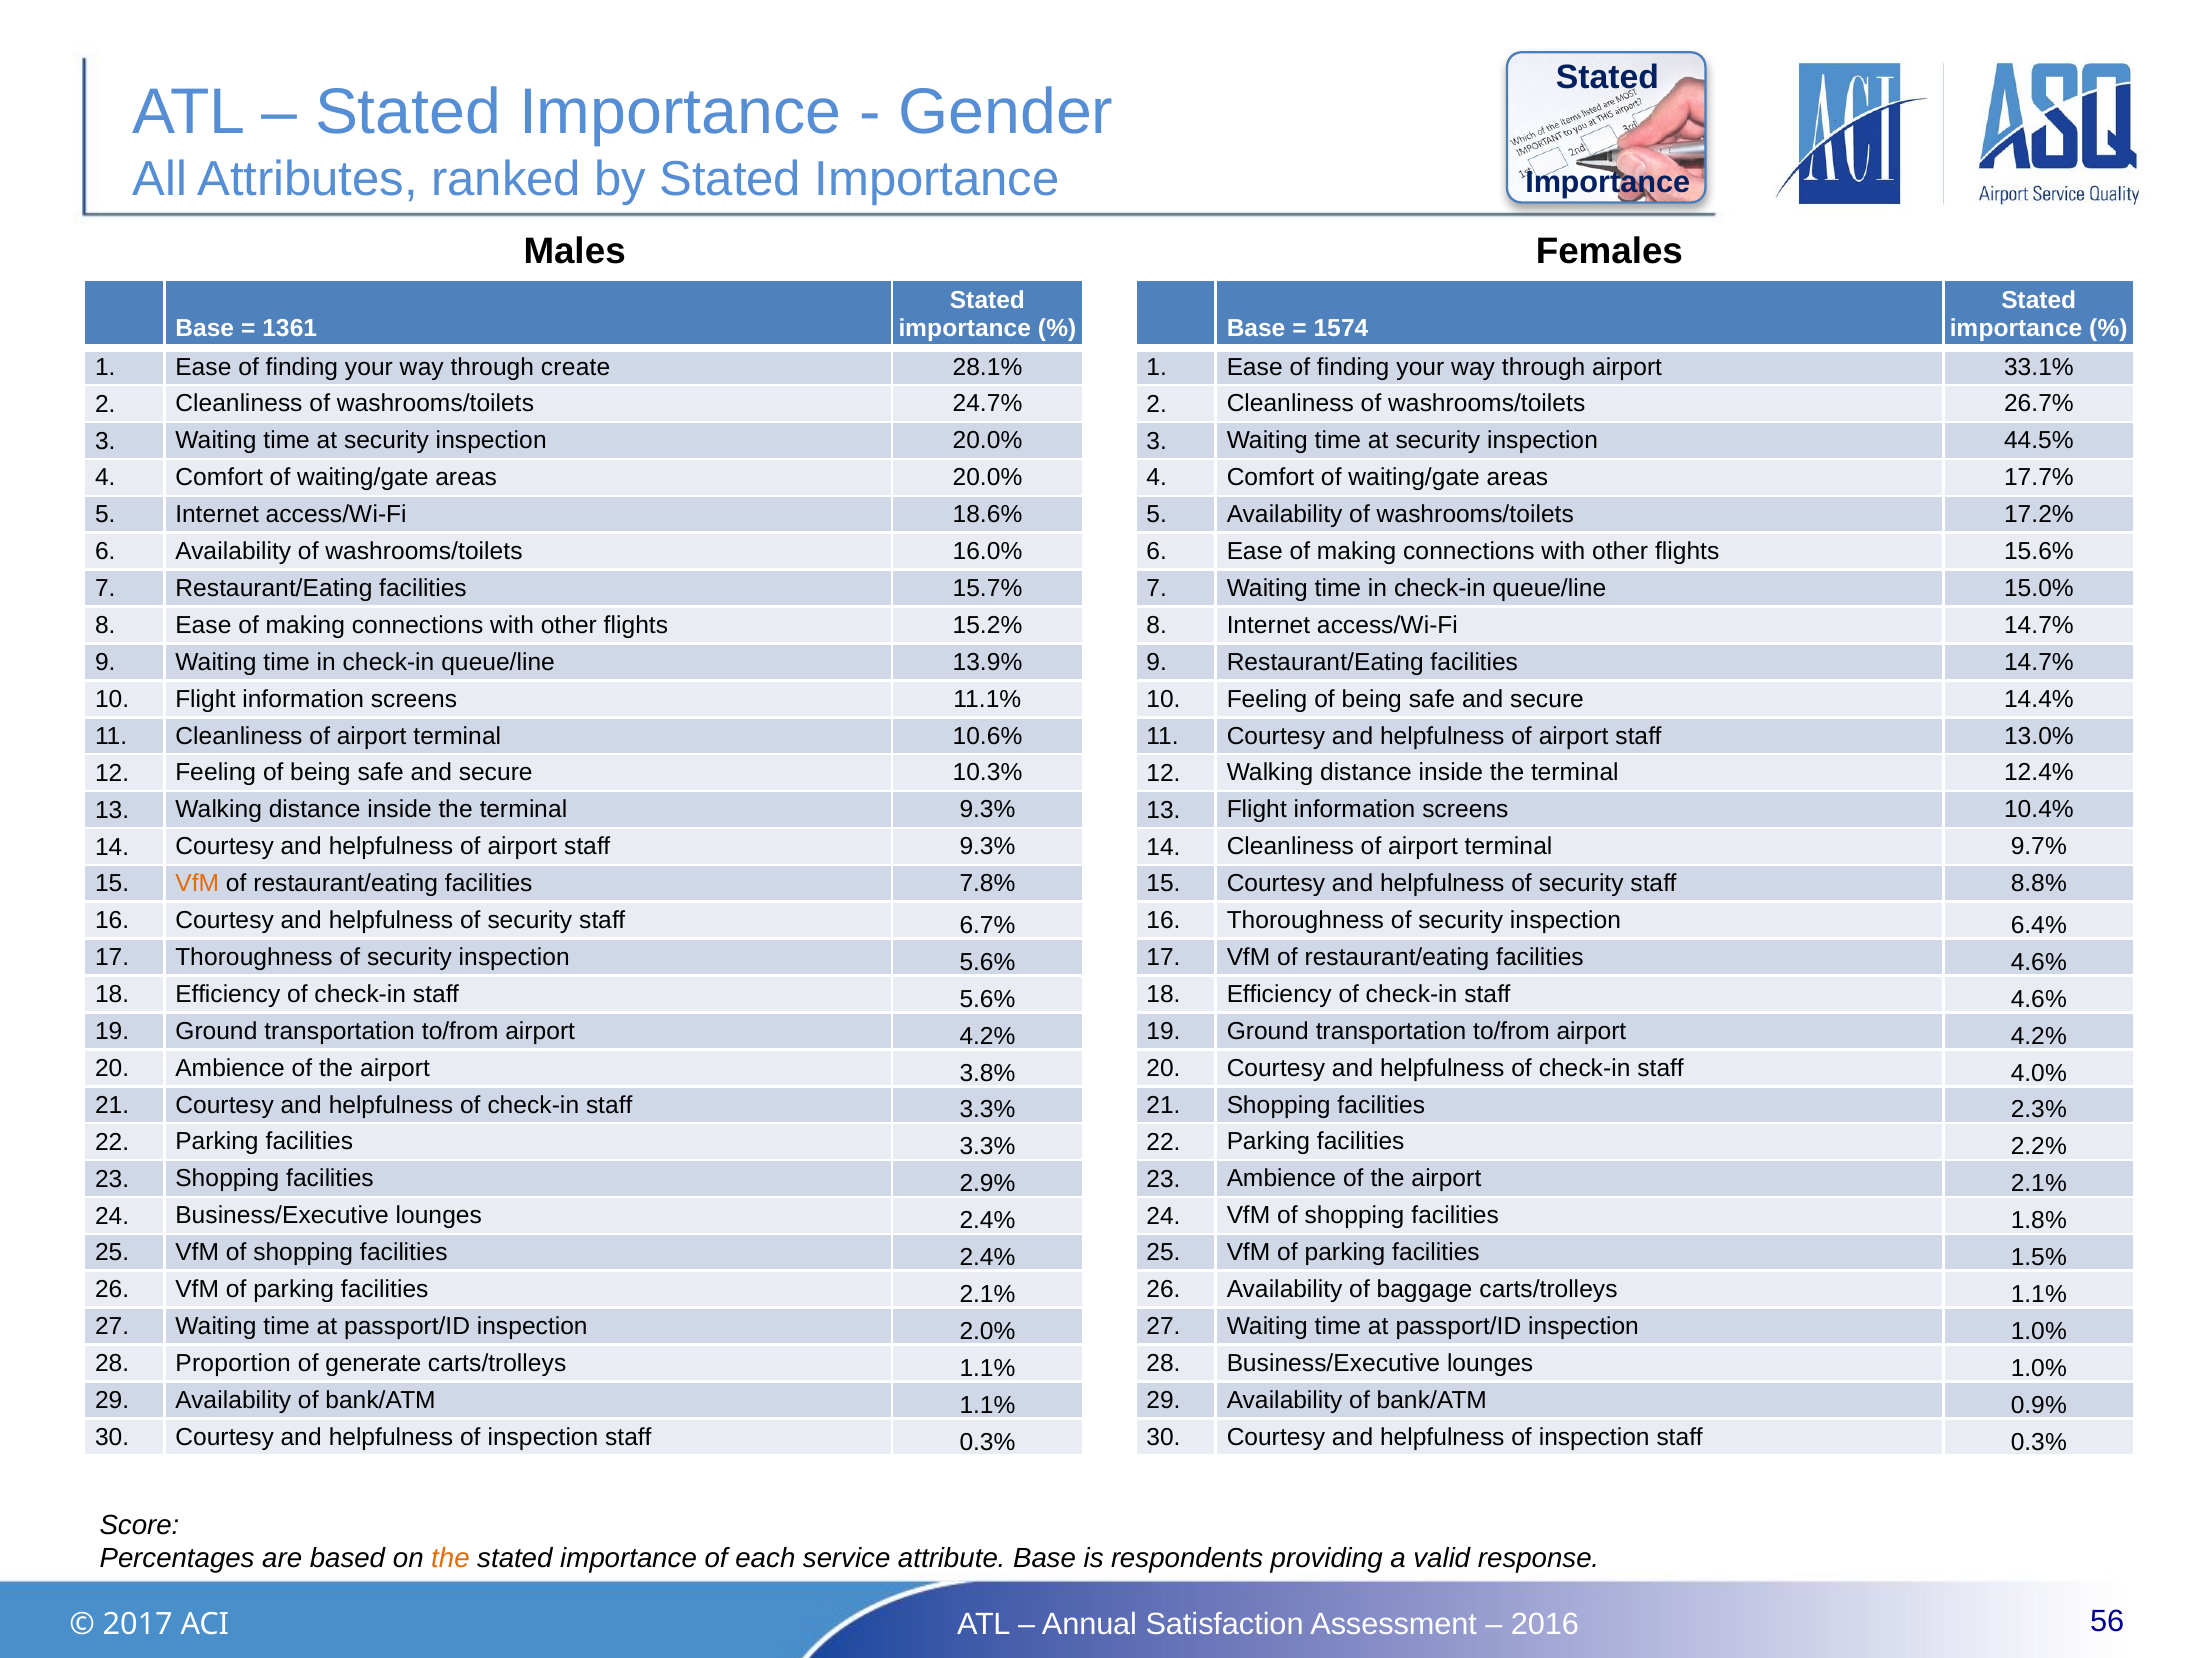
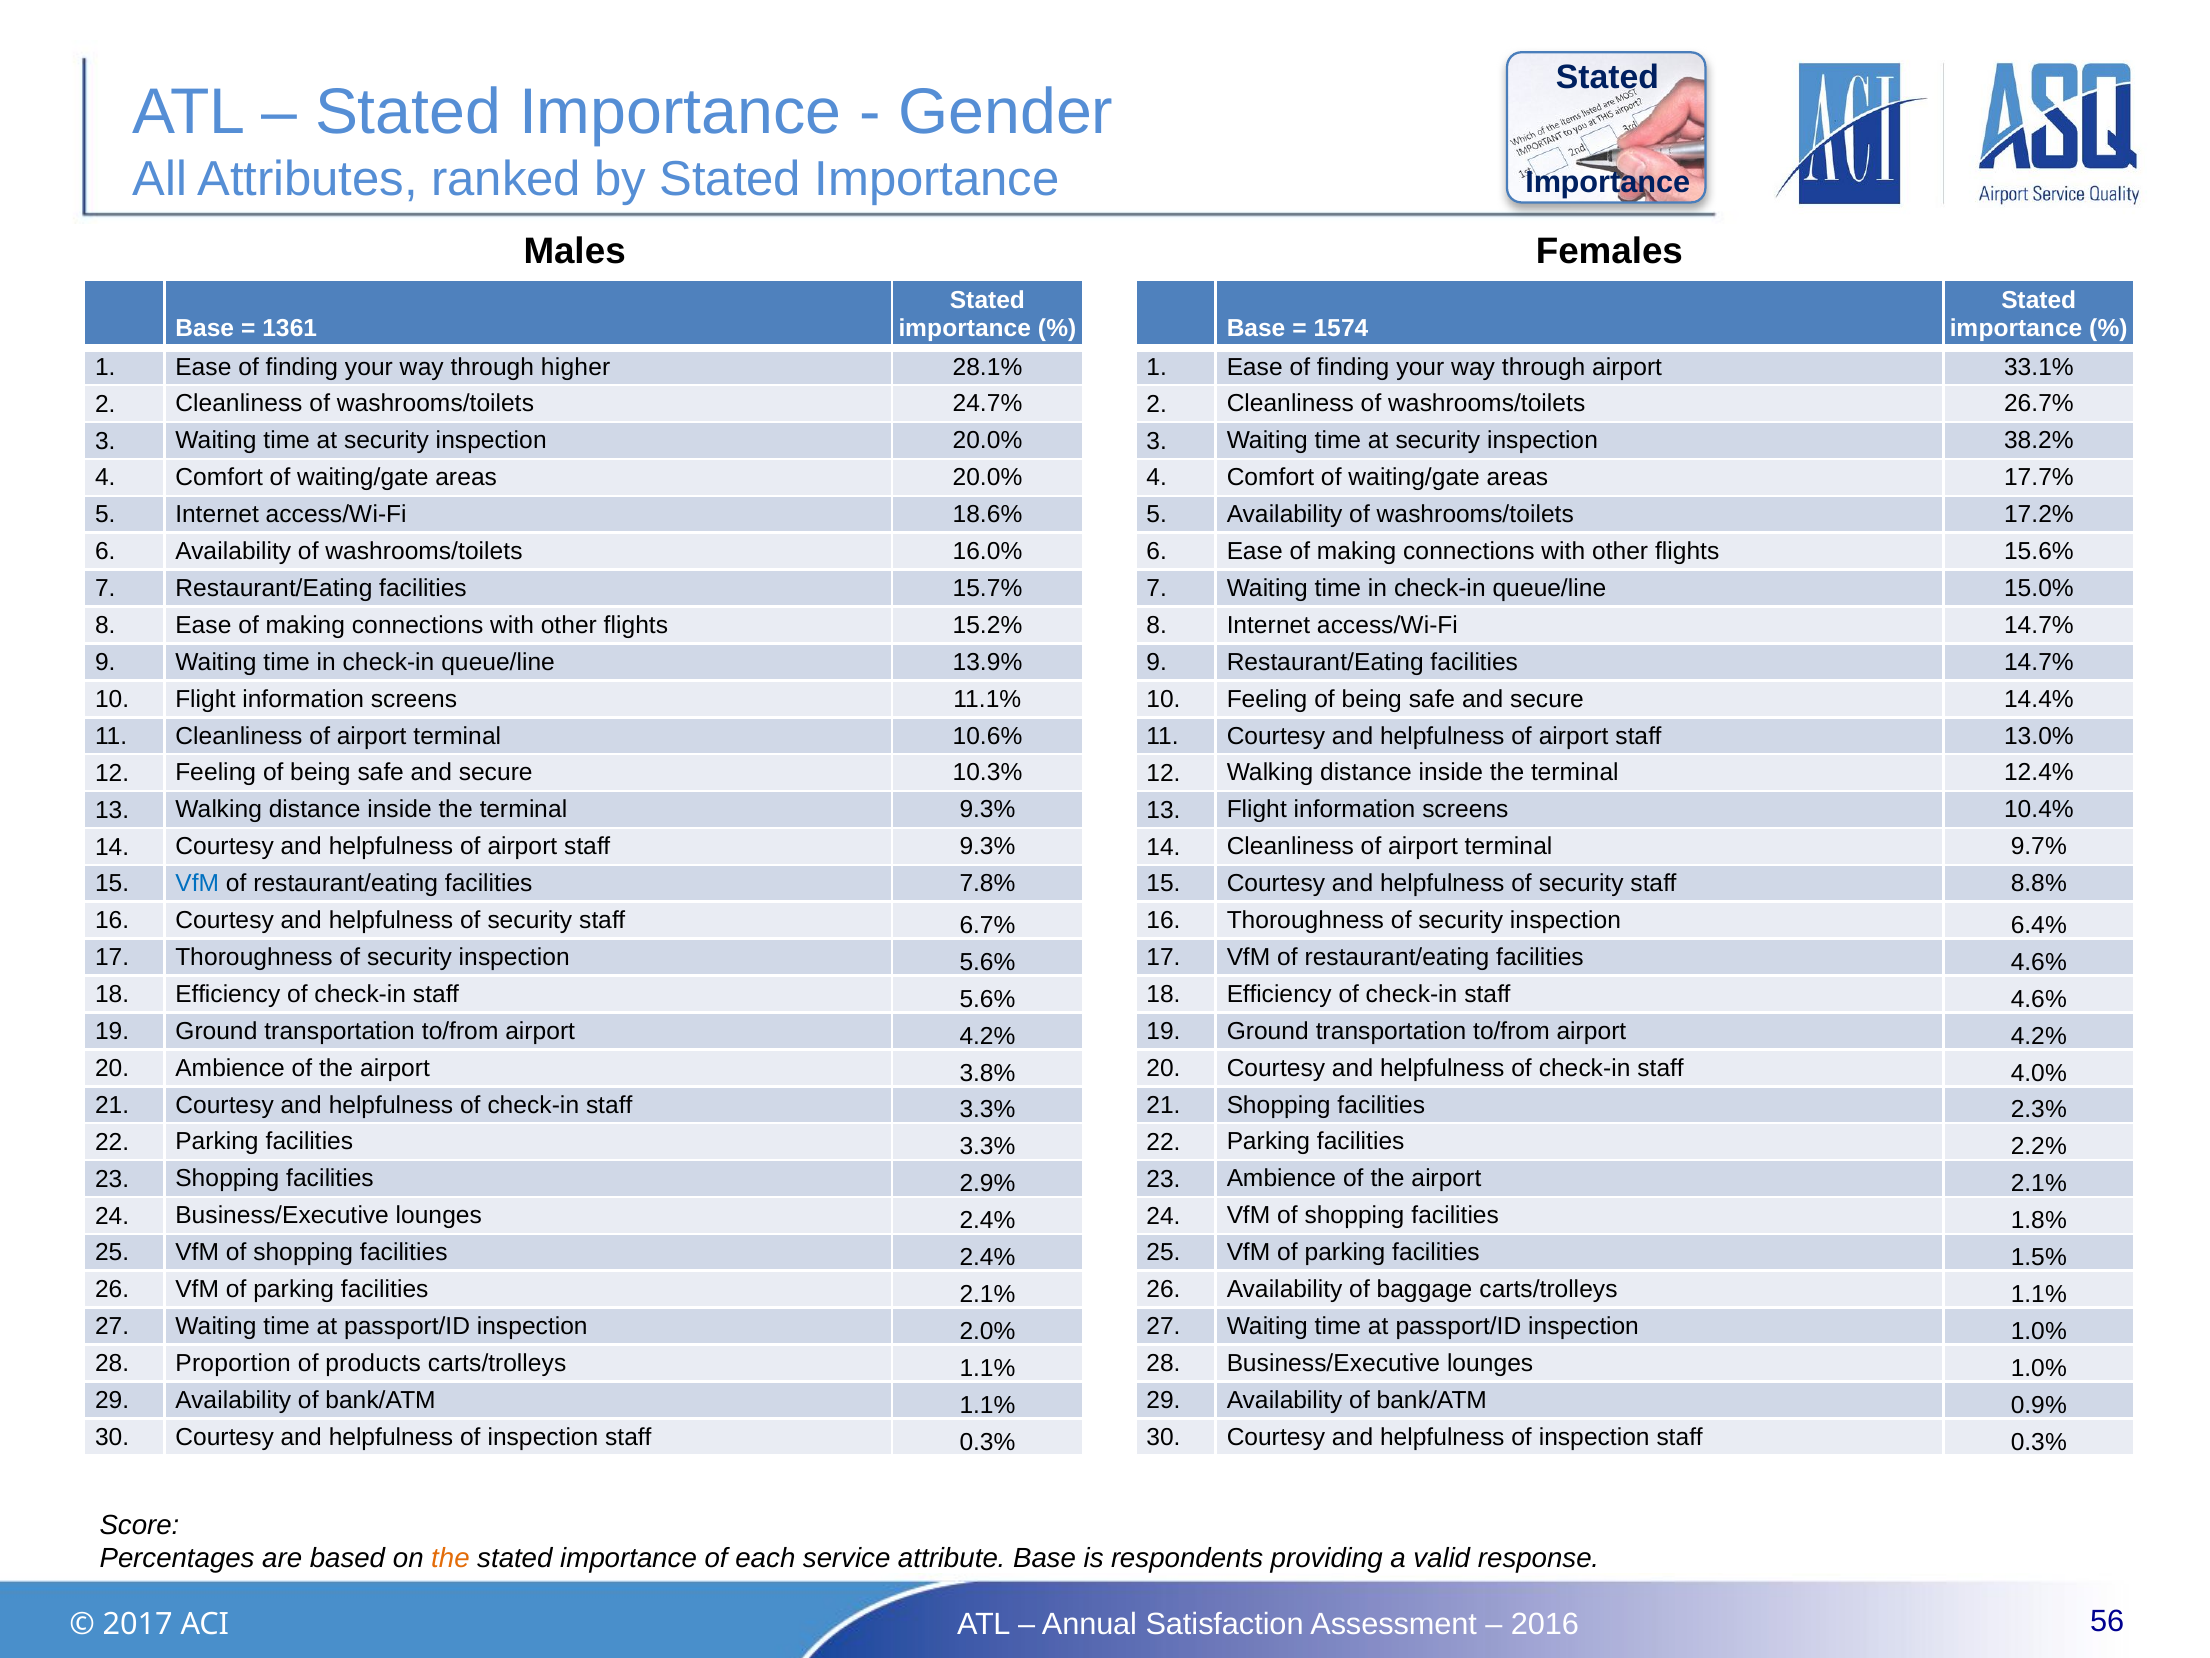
create: create -> higher (576, 367)
44.5%: 44.5% -> 38.2% (2039, 441)
VfM colour: orange -> blue (197, 883)
generate: generate -> products (373, 1363)
